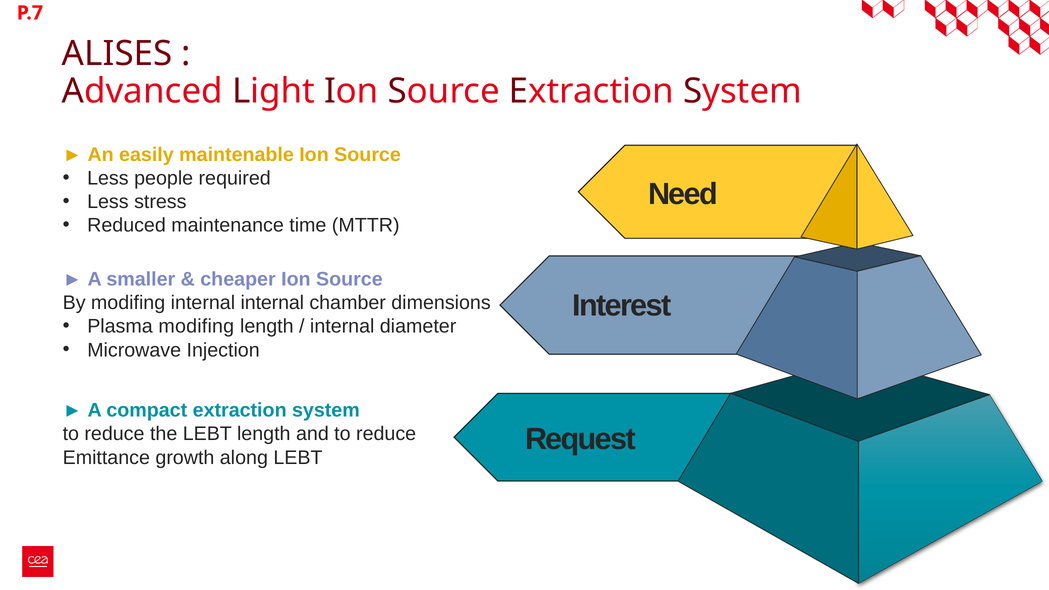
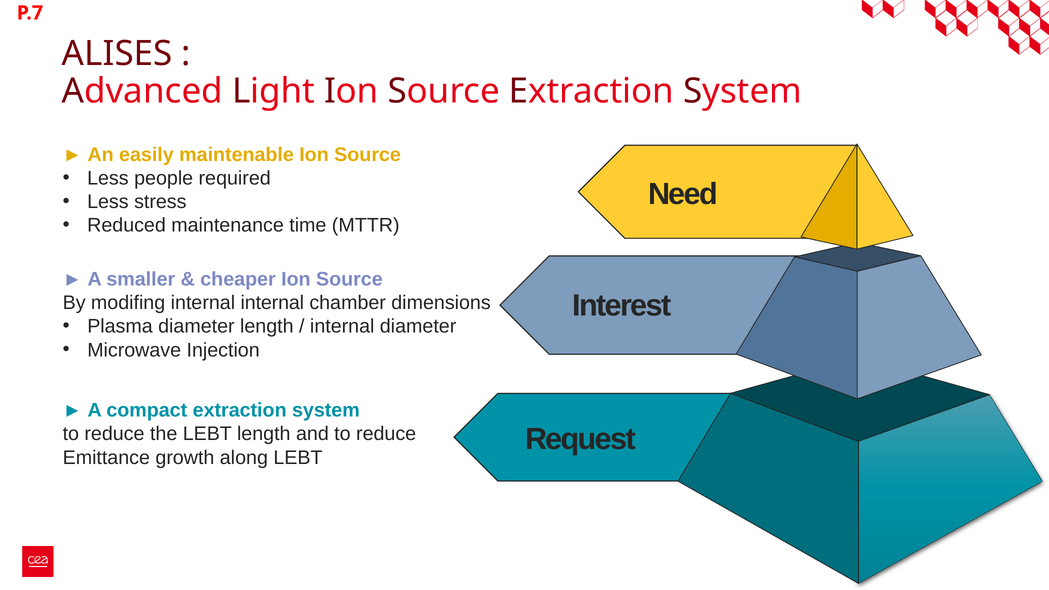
Plasma modifing: modifing -> diameter (196, 326)
